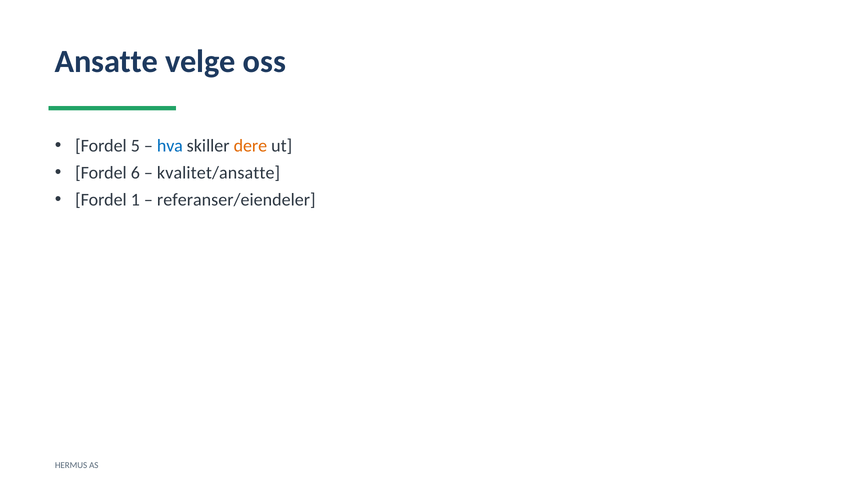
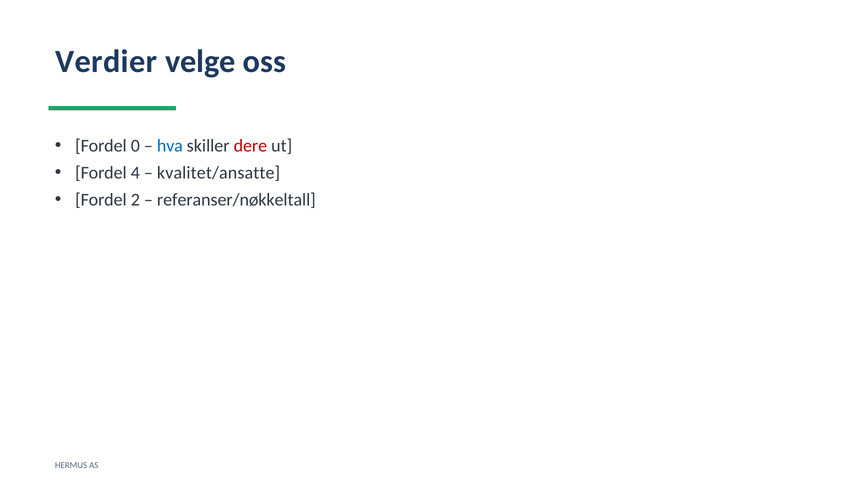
Ansatte: Ansatte -> Verdier (106, 62)
5: 5 -> 0 (135, 146)
dere colour: orange -> red (250, 146)
6: 6 -> 4 (135, 173)
1: 1 -> 2 (135, 200)
referanser/eiendeler: referanser/eiendeler -> referanser/nøkkeltall (236, 200)
